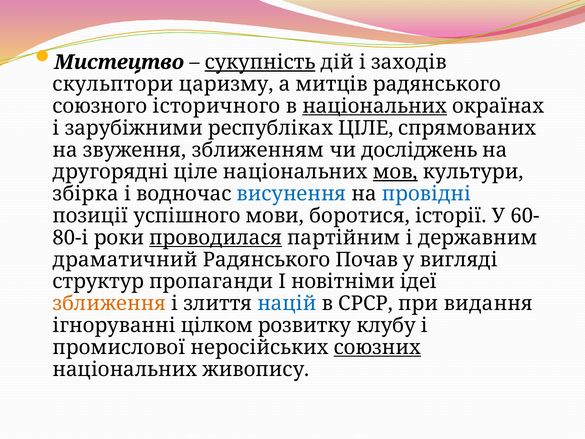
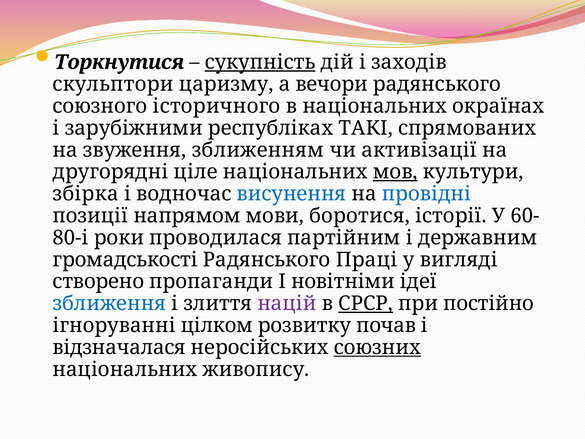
Мистецтво: Мистецтво -> Торкнутися (119, 62)
митців: митців -> вечори (332, 84)
національних underline: present -> none (375, 106)
республіках ЦІЛЕ: ЦІЛЕ -> ТАКІ (366, 128)
досліджень: досліджень -> активізації (419, 150)
успішного: успішного -> напрямом (187, 216)
проводилася underline: present -> none (216, 238)
драматичний: драматичний -> громадськості (125, 260)
Почав: Почав -> Праці (367, 260)
структур: структур -> створено (98, 281)
зближення colour: orange -> blue (109, 303)
націй colour: blue -> purple (287, 303)
СРСР underline: none -> present (366, 303)
видання: видання -> постійно (489, 303)
клубу: клубу -> почав (386, 325)
промислової: промислової -> відзначалася (119, 347)
